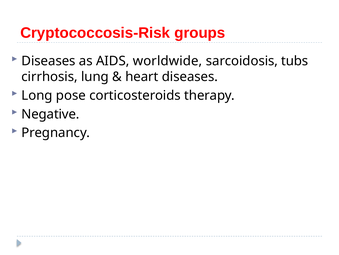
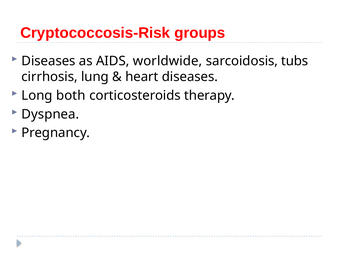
pose: pose -> both (71, 95)
Negative: Negative -> Dyspnea (50, 114)
